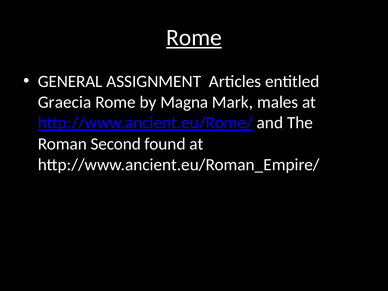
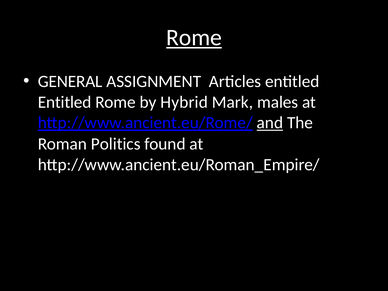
Graecia: Graecia -> Entitled (65, 102)
Magna: Magna -> Hybrid (184, 102)
and underline: none -> present (270, 123)
Second: Second -> Politics (116, 144)
